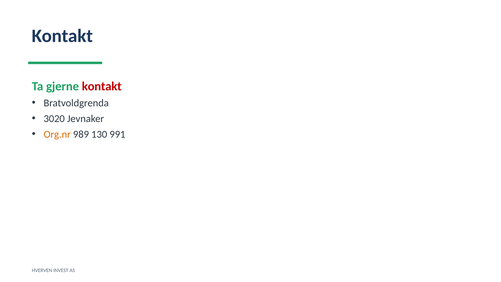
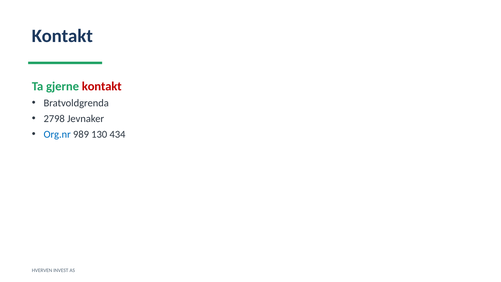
3020: 3020 -> 2798 (54, 119)
Org.nr colour: orange -> blue (57, 134)
991: 991 -> 434 (118, 134)
